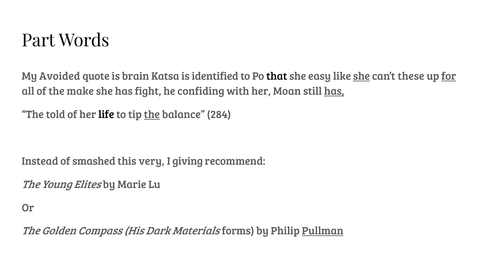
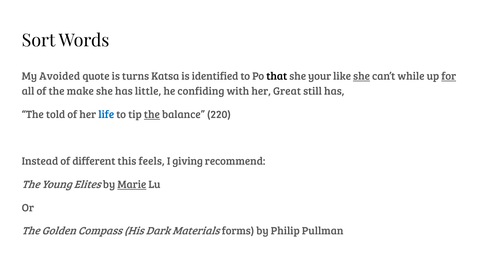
Part: Part -> Sort (39, 41)
brain: brain -> turns (136, 76)
easy: easy -> your (320, 76)
these: these -> while (411, 76)
fight: fight -> little (148, 91)
Moan: Moan -> Great (287, 91)
has underline: present -> none (334, 91)
life colour: black -> blue (106, 115)
284: 284 -> 220 (219, 115)
smashed: smashed -> different (94, 161)
very: very -> feels (152, 161)
Marie underline: none -> present (132, 185)
Pullman underline: present -> none (323, 231)
